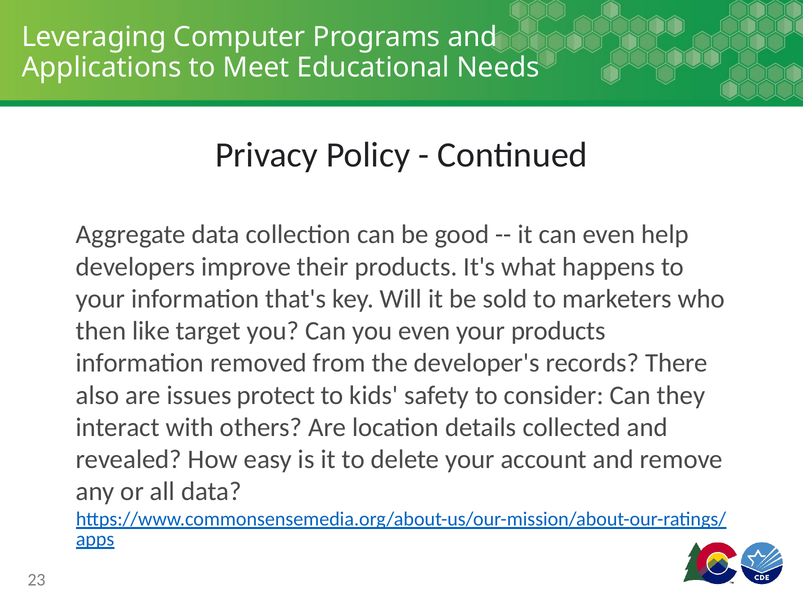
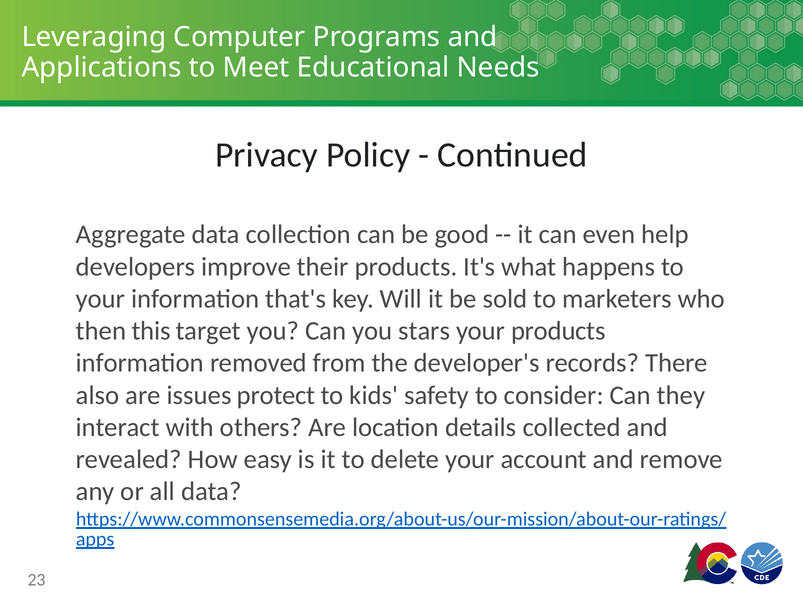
like: like -> this (151, 331)
you even: even -> stars (424, 331)
